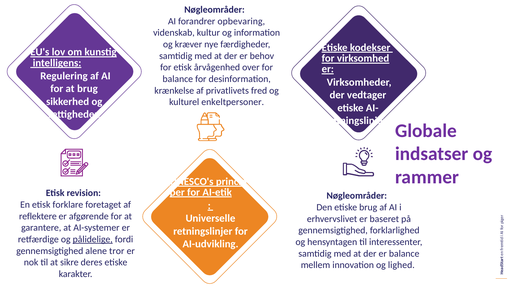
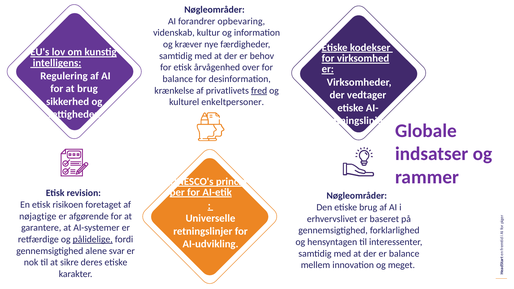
fred underline: none -> present (259, 91)
forklare: forklare -> risikoen (68, 205)
reflektere: reflektere -> nøjagtige (38, 216)
tror: tror -> svar (117, 251)
lighed: lighed -> meget (401, 265)
